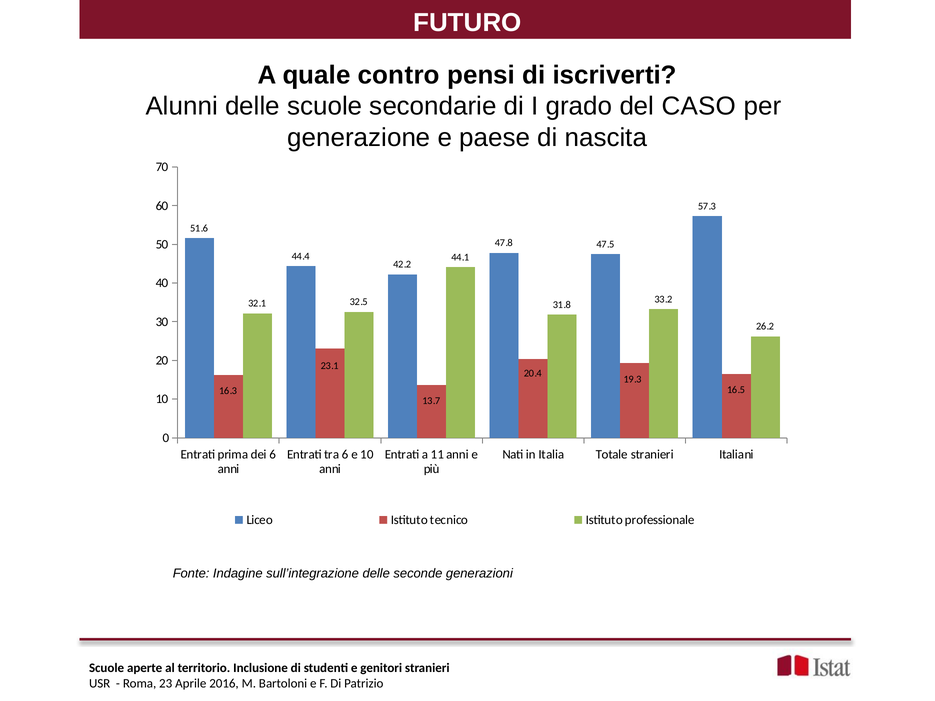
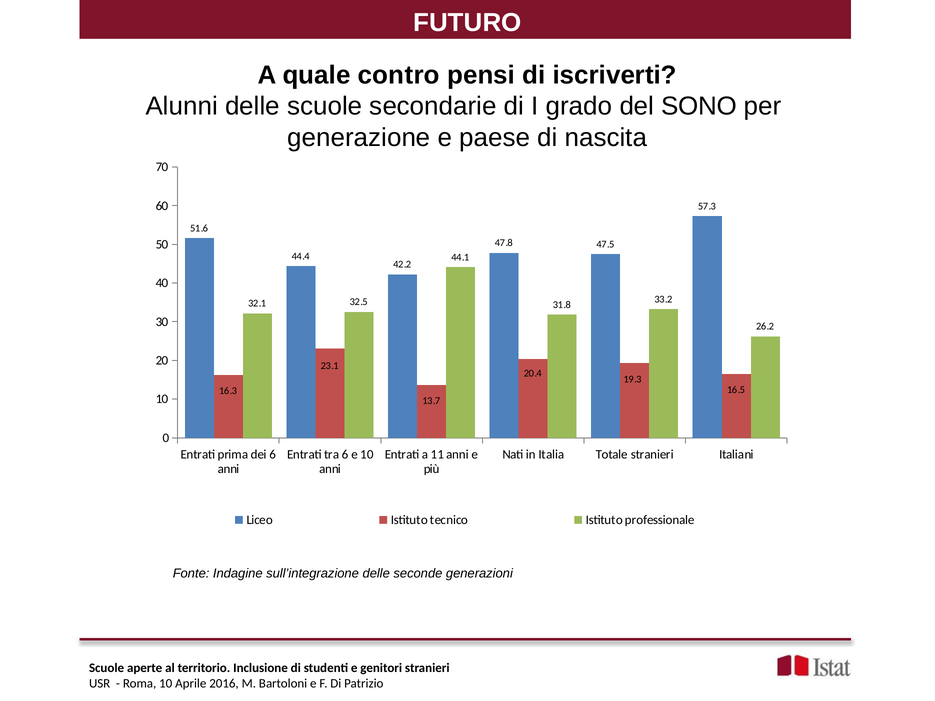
CASO: CASO -> SONO (699, 106)
Roma 23: 23 -> 10 (166, 684)
